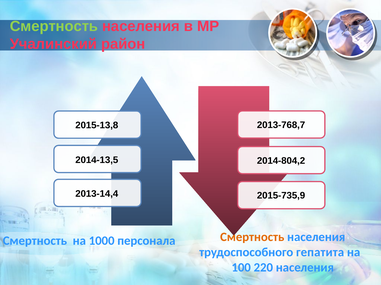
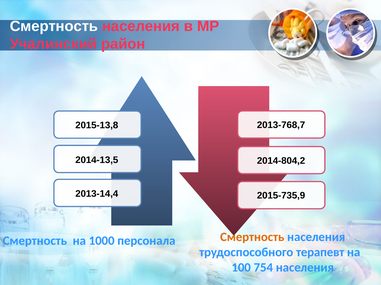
Смертность colour: light green -> white (54, 26)
гепатита: гепатита -> терапевт (320, 253)
220: 220 -> 754 (263, 268)
